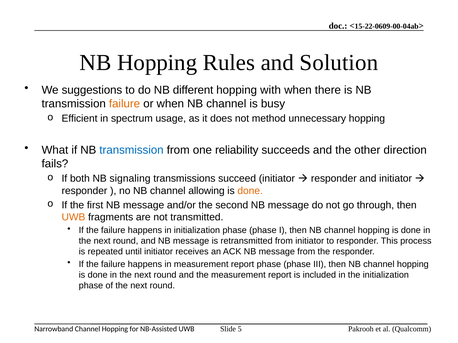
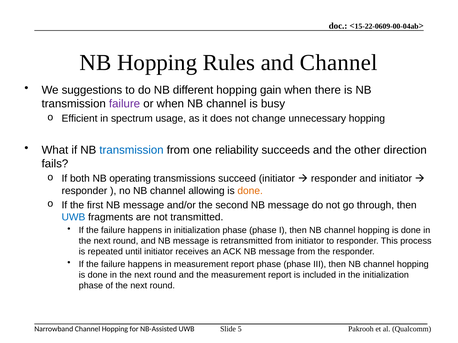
and Solution: Solution -> Channel (339, 63)
with: with -> gain (271, 90)
failure colour: orange -> purple (125, 104)
method: method -> change (269, 119)
signaling: signaling -> operating (130, 179)
UWB colour: orange -> blue (73, 217)
